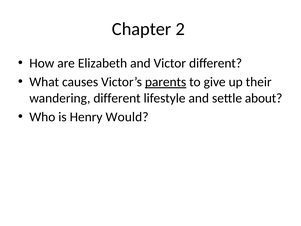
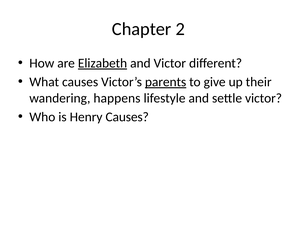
Elizabeth underline: none -> present (103, 63)
wandering different: different -> happens (117, 98)
settle about: about -> victor (264, 98)
Henry Would: Would -> Causes (127, 117)
